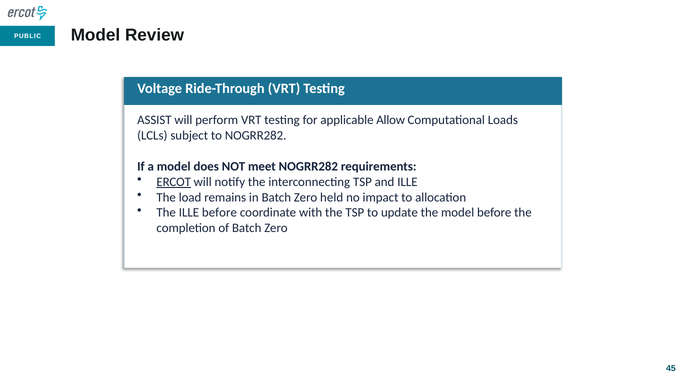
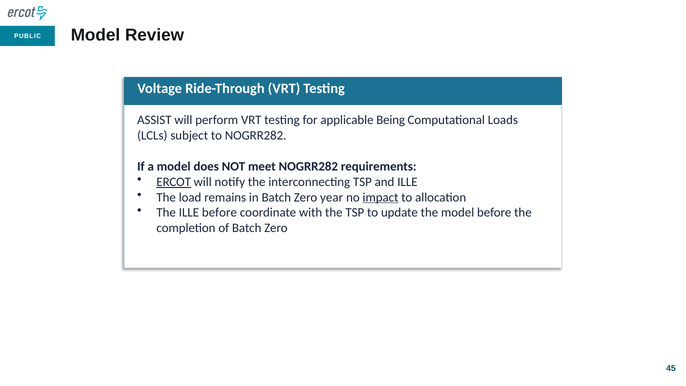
Allow: Allow -> Being (391, 120)
held: held -> year (332, 197)
impact underline: none -> present (381, 197)
